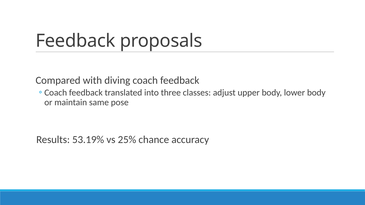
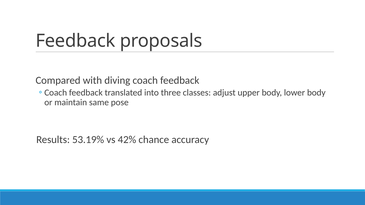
25%: 25% -> 42% (127, 140)
